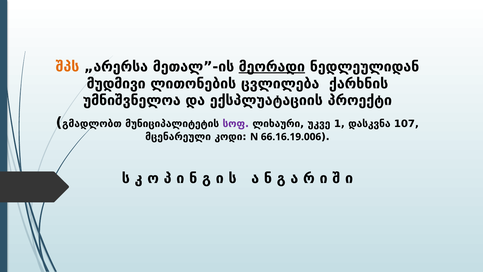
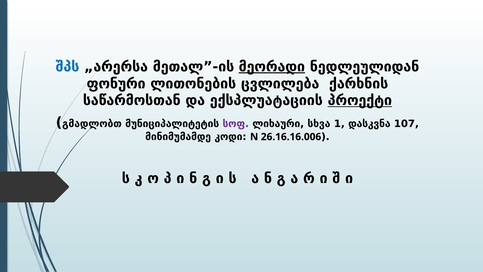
შპს colour: orange -> blue (68, 67)
მუდმივი: მუდმივი -> ფონური (116, 84)
უმნიშვნელოა: უმნიშვნელოა -> საწარმოსთან (132, 101)
პროექტი underline: none -> present (360, 101)
უკვე: უკვე -> სხვა (319, 124)
მცენარეული: მცენარეული -> მინიმუმამდე (178, 137)
66.16.19.006: 66.16.19.006 -> 26.16.16.006 (291, 137)
